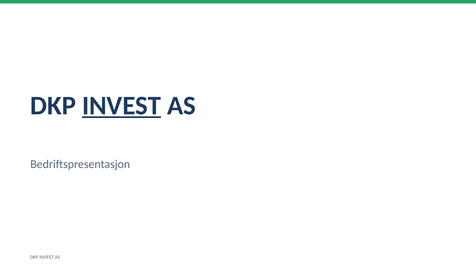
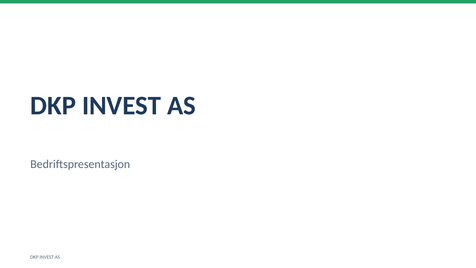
INVEST underline: present -> none (122, 106)
